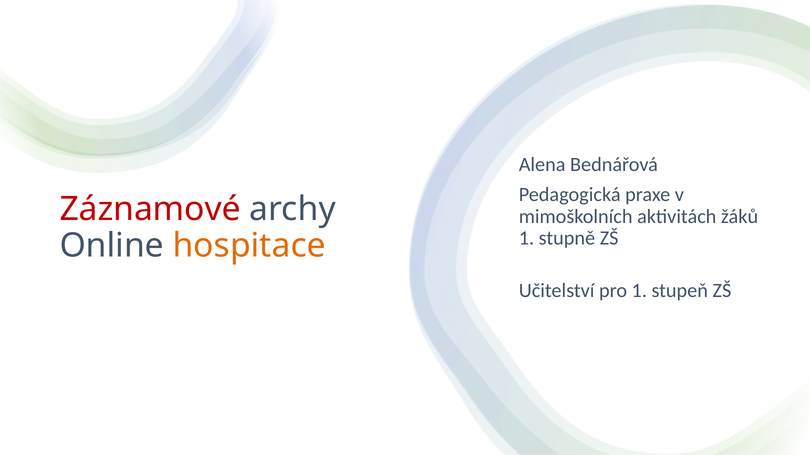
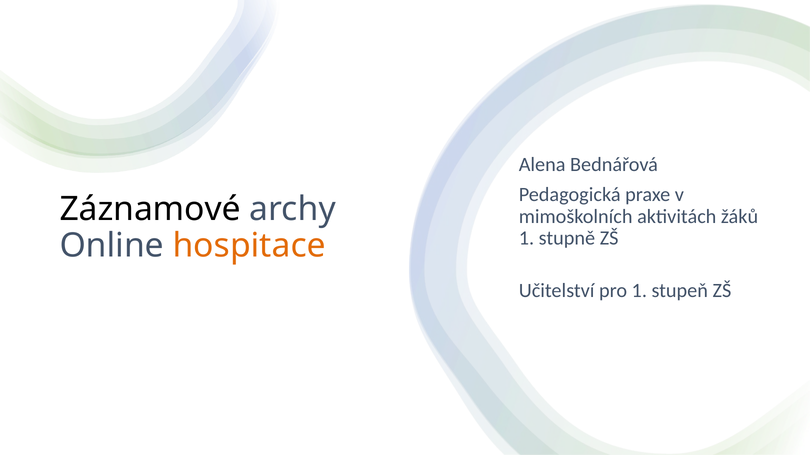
Záznamové colour: red -> black (150, 209)
